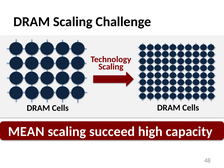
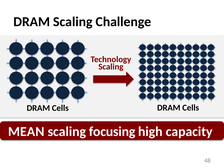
succeed: succeed -> focusing (112, 132)
